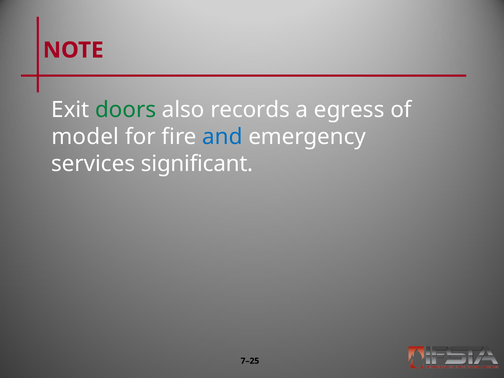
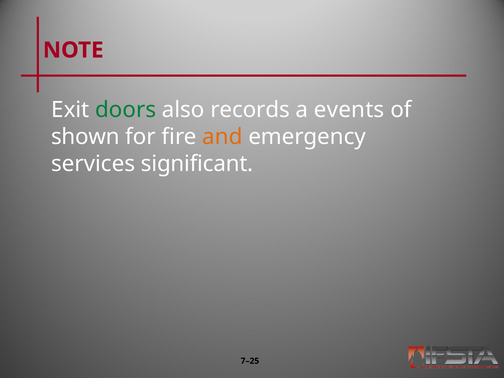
egress: egress -> events (349, 110)
model: model -> shown (85, 137)
and colour: blue -> orange (222, 137)
